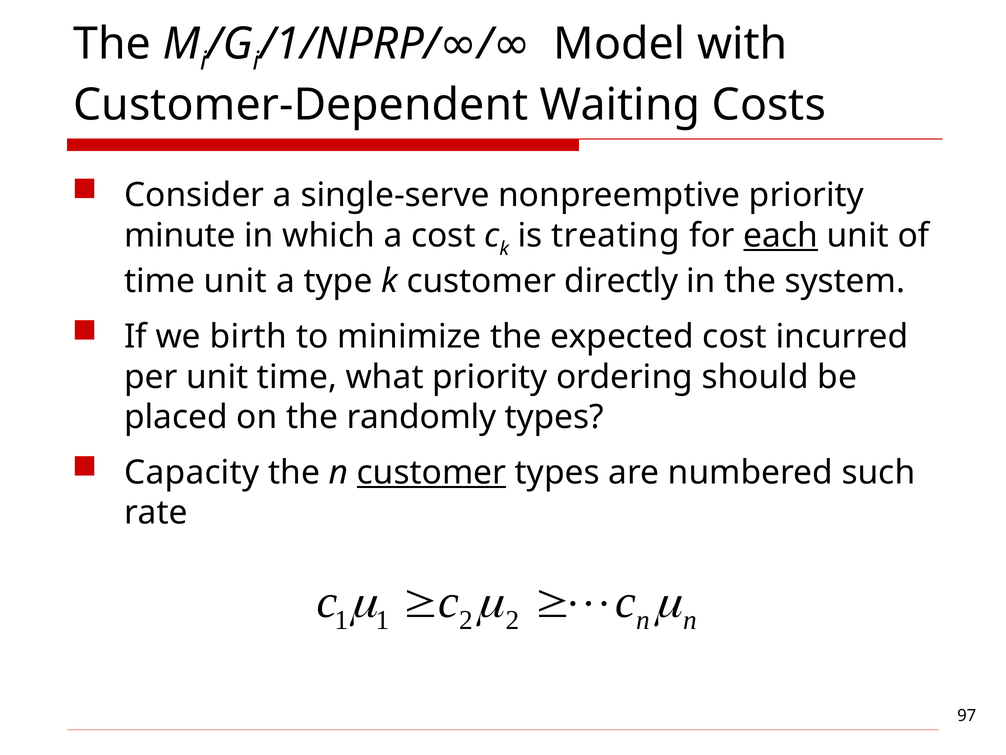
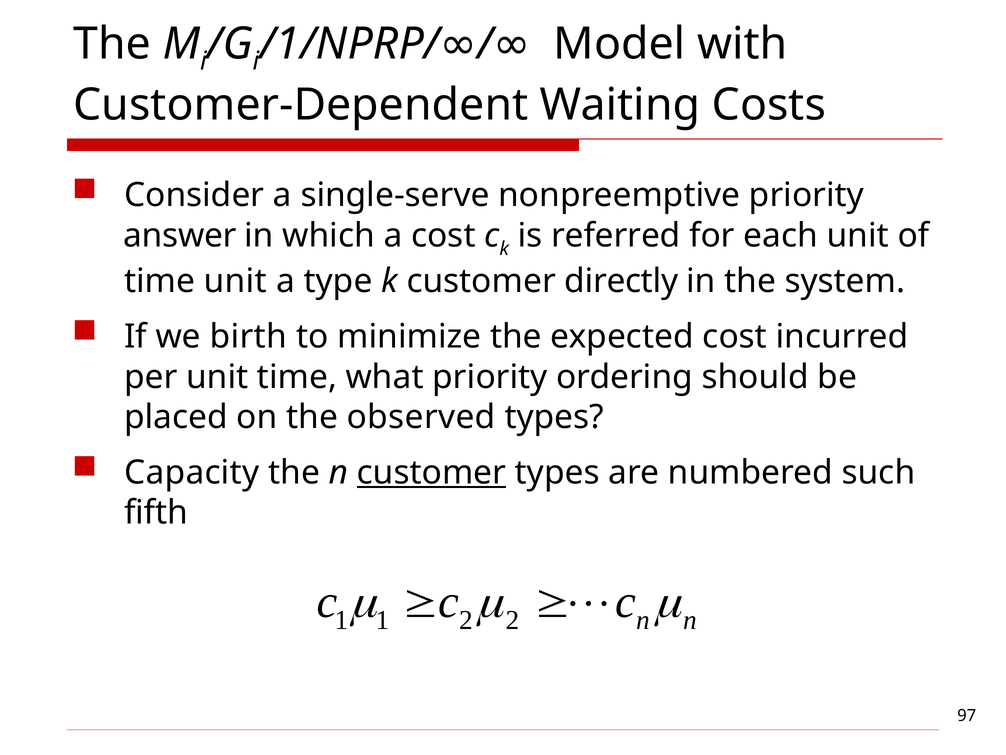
minute: minute -> answer (180, 235)
treating: treating -> referred (616, 235)
each underline: present -> none (781, 235)
randomly: randomly -> observed (421, 417)
rate: rate -> fifth (156, 513)
